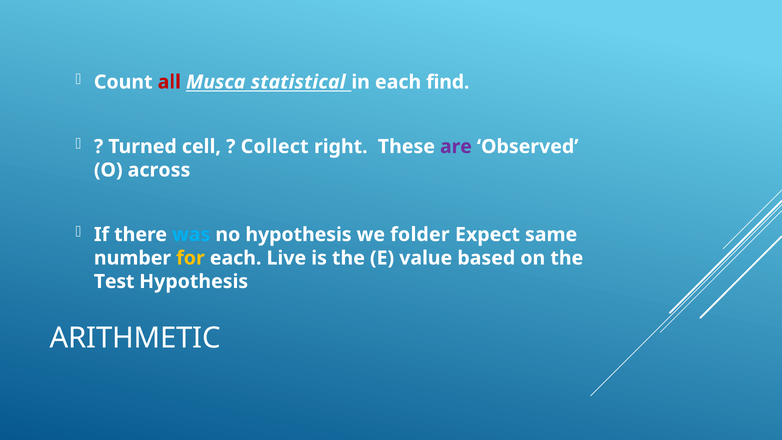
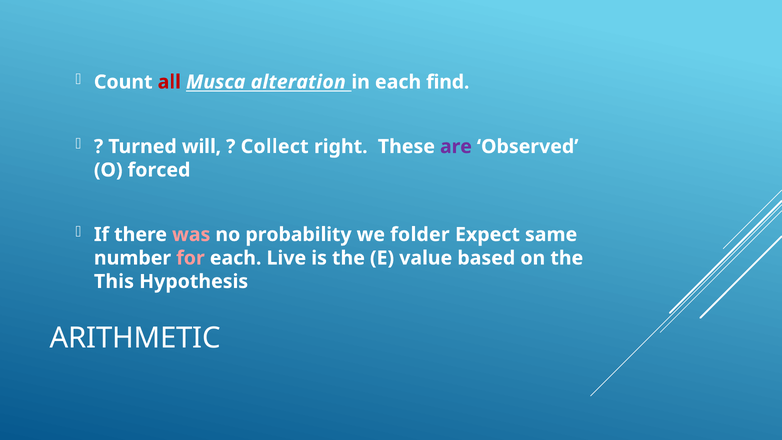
statistical: statistical -> alteration (298, 82)
cell: cell -> will (202, 147)
across: across -> forced (159, 170)
was colour: light blue -> pink (191, 235)
no hypothesis: hypothesis -> probability (298, 235)
for colour: yellow -> pink (190, 258)
Test: Test -> This (114, 281)
